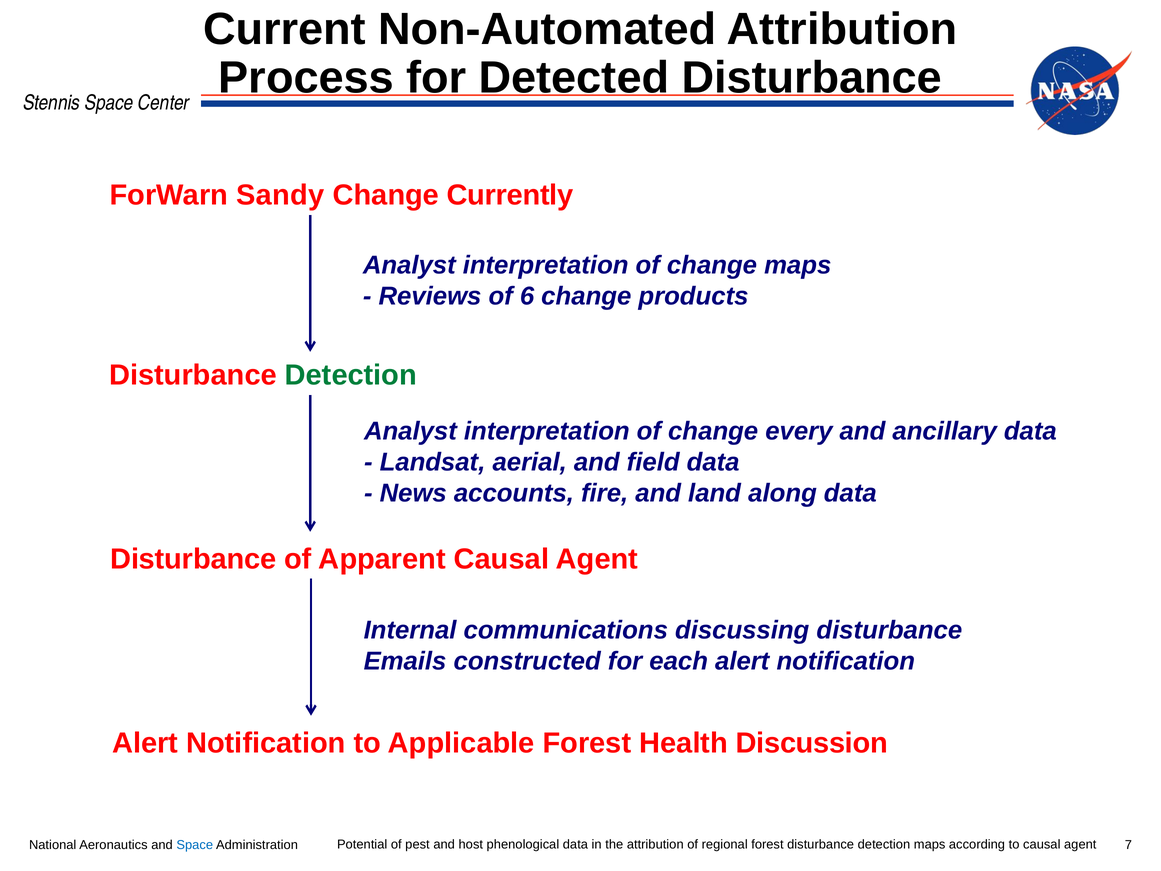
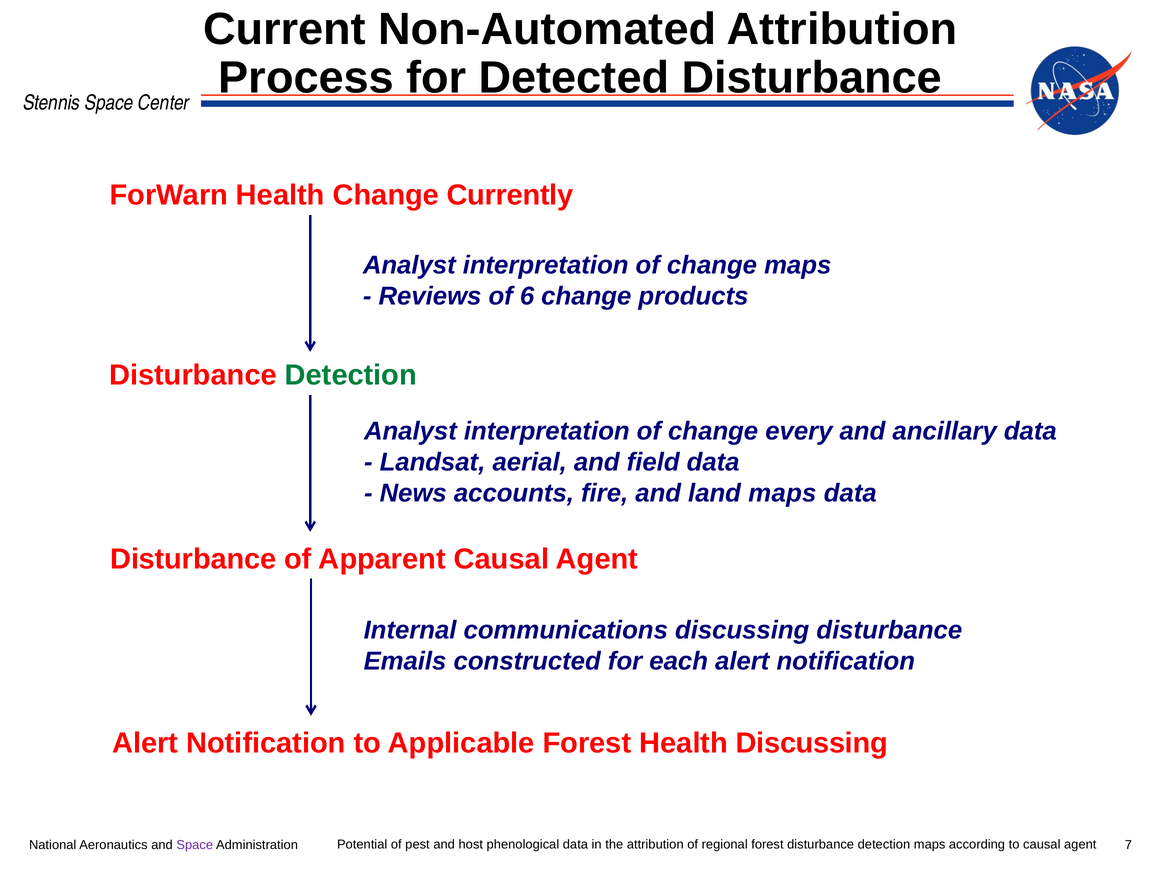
ForWarn Sandy: Sandy -> Health (280, 195)
land along: along -> maps (782, 493)
Health Discussion: Discussion -> Discussing (812, 743)
Space colour: blue -> purple (195, 845)
